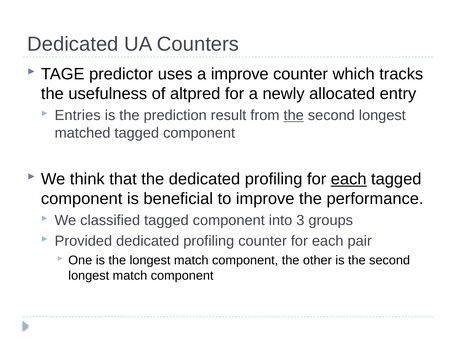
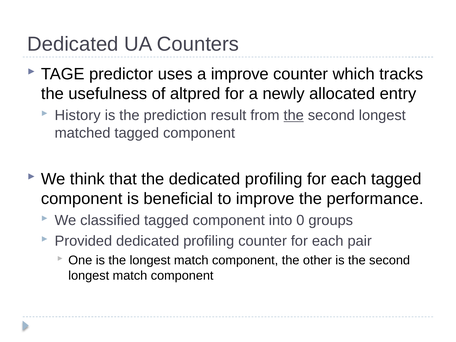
Entries: Entries -> History (78, 115)
each underline: present -> none (349, 179)
3: 3 -> 0 (300, 220)
